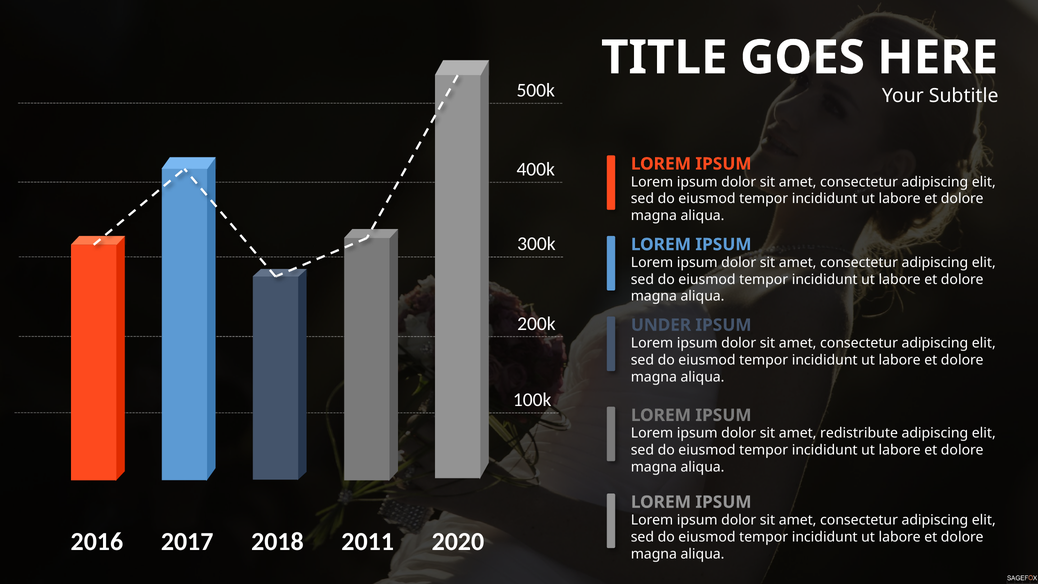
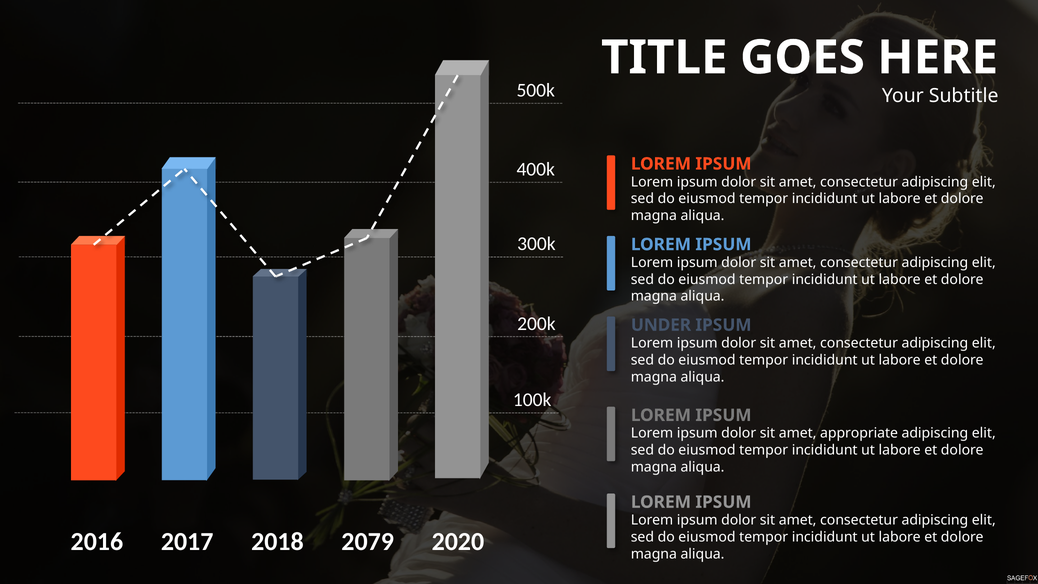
redistribute: redistribute -> appropriate (859, 433)
2011: 2011 -> 2079 (368, 542)
